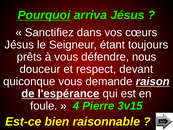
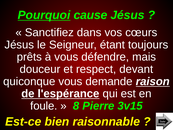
arriva: arriva -> cause (90, 15)
nous: nous -> mais (144, 57)
4: 4 -> 8 (76, 106)
